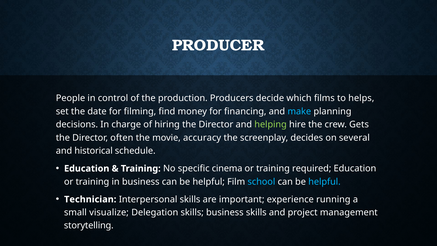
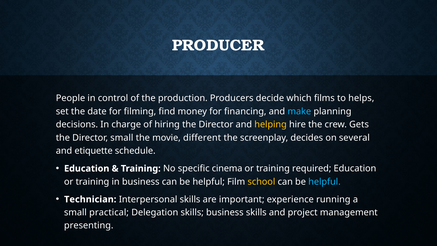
helping colour: light green -> yellow (271, 124)
Director often: often -> small (122, 138)
accuracy: accuracy -> different (202, 138)
historical: historical -> etiquette (94, 151)
school colour: light blue -> yellow (261, 182)
visualize: visualize -> practical (109, 212)
storytelling: storytelling -> presenting (89, 225)
